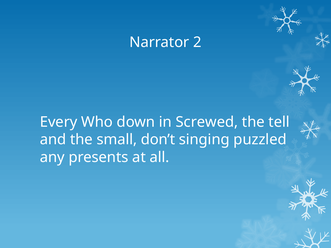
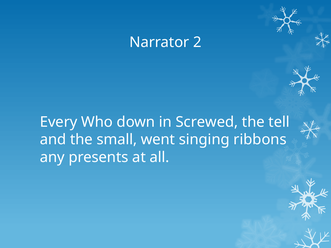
donʼt: donʼt -> went (158, 140)
puzzled: puzzled -> ribbons (260, 140)
